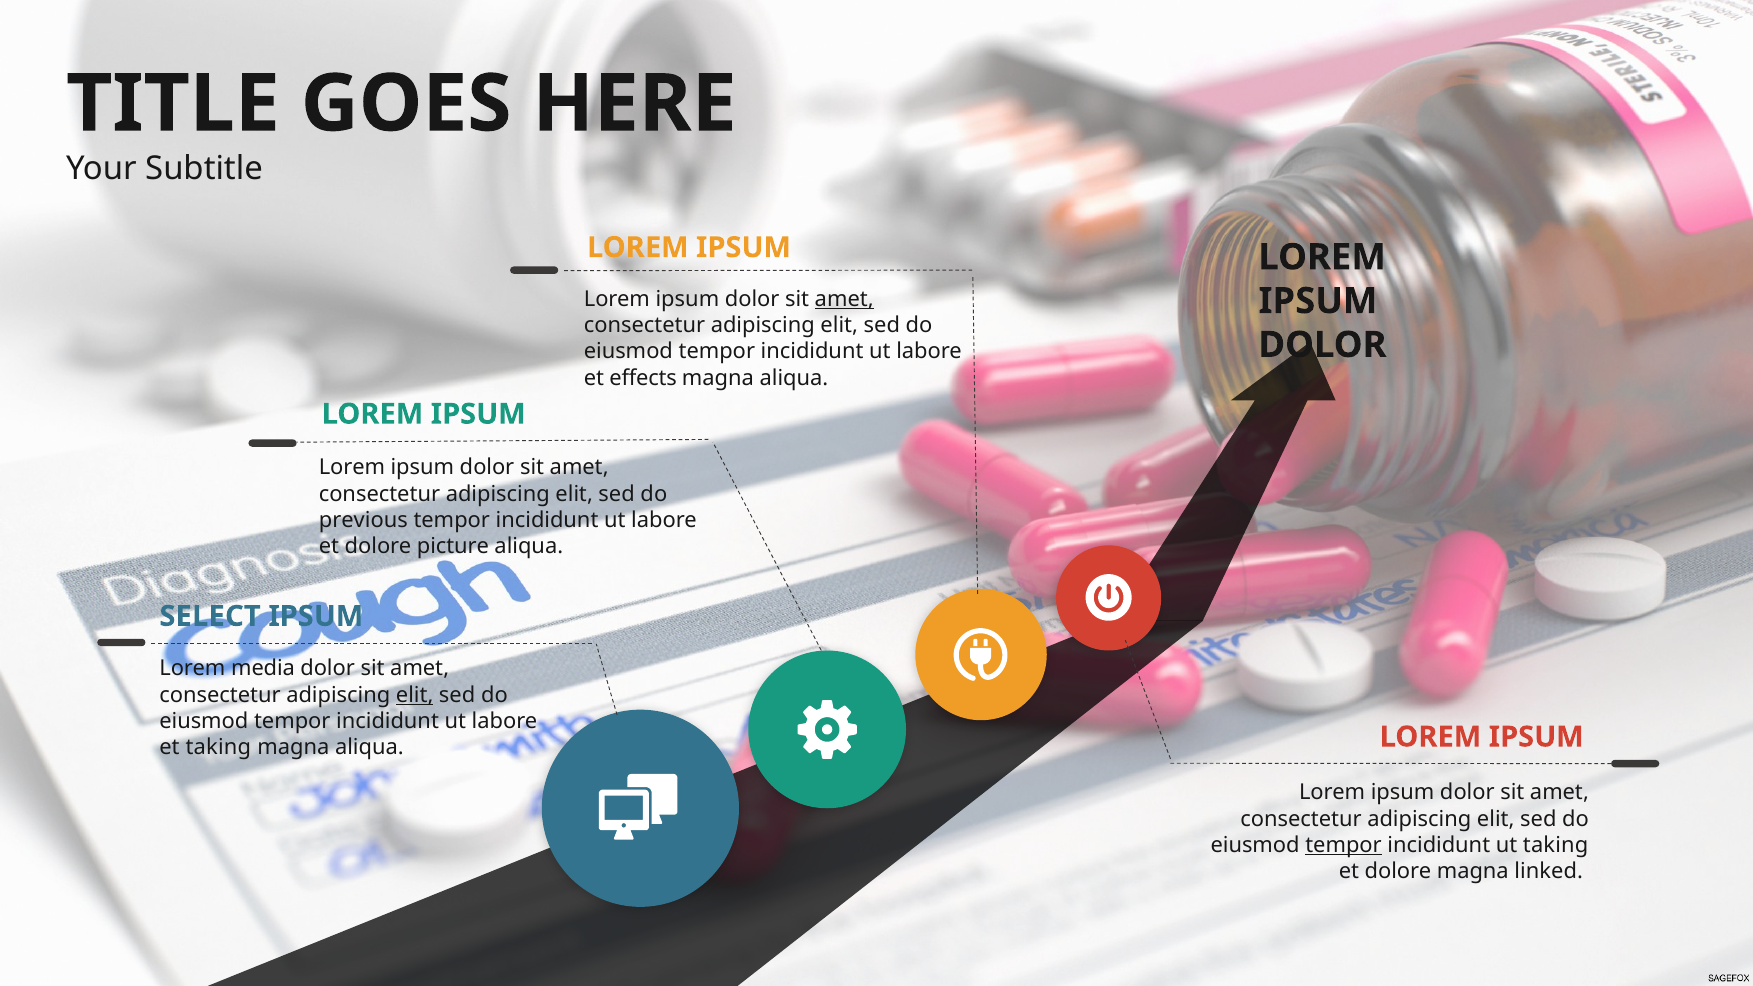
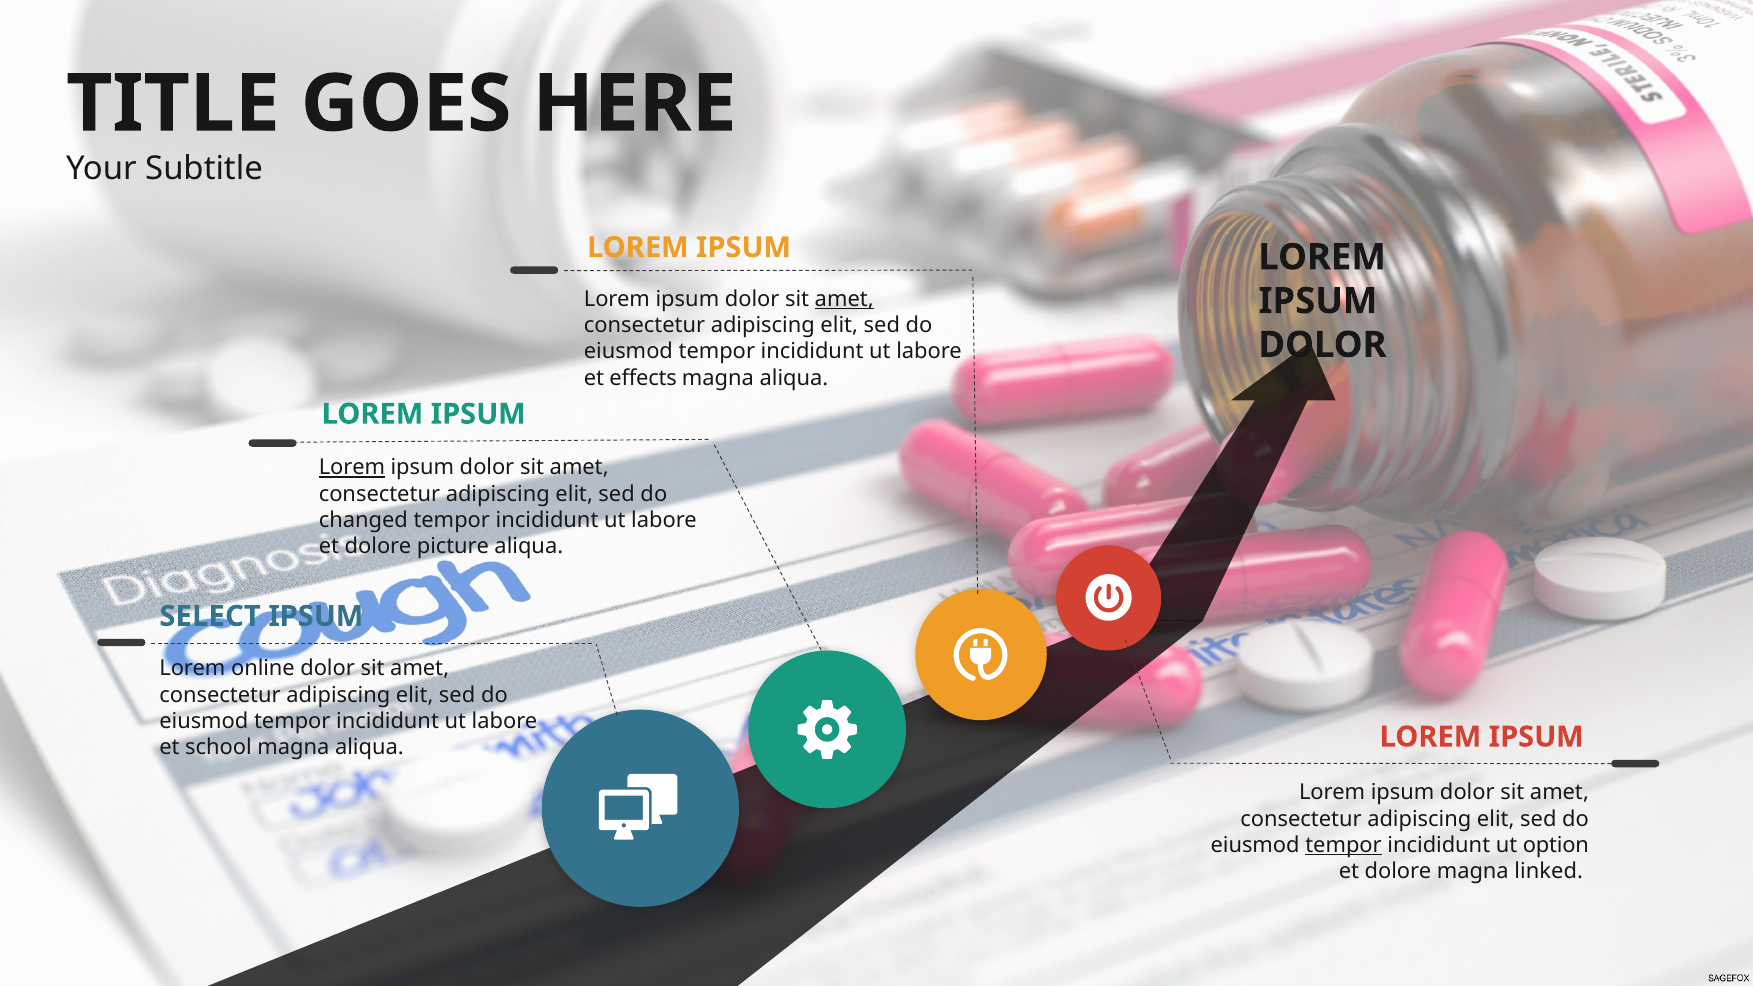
Lorem underline: none -> present (352, 468)
previous: previous -> changed (363, 520)
media: media -> online (263, 669)
elit underline: present -> none (415, 695)
et taking: taking -> school (219, 748)
ut taking: taking -> option (1556, 845)
